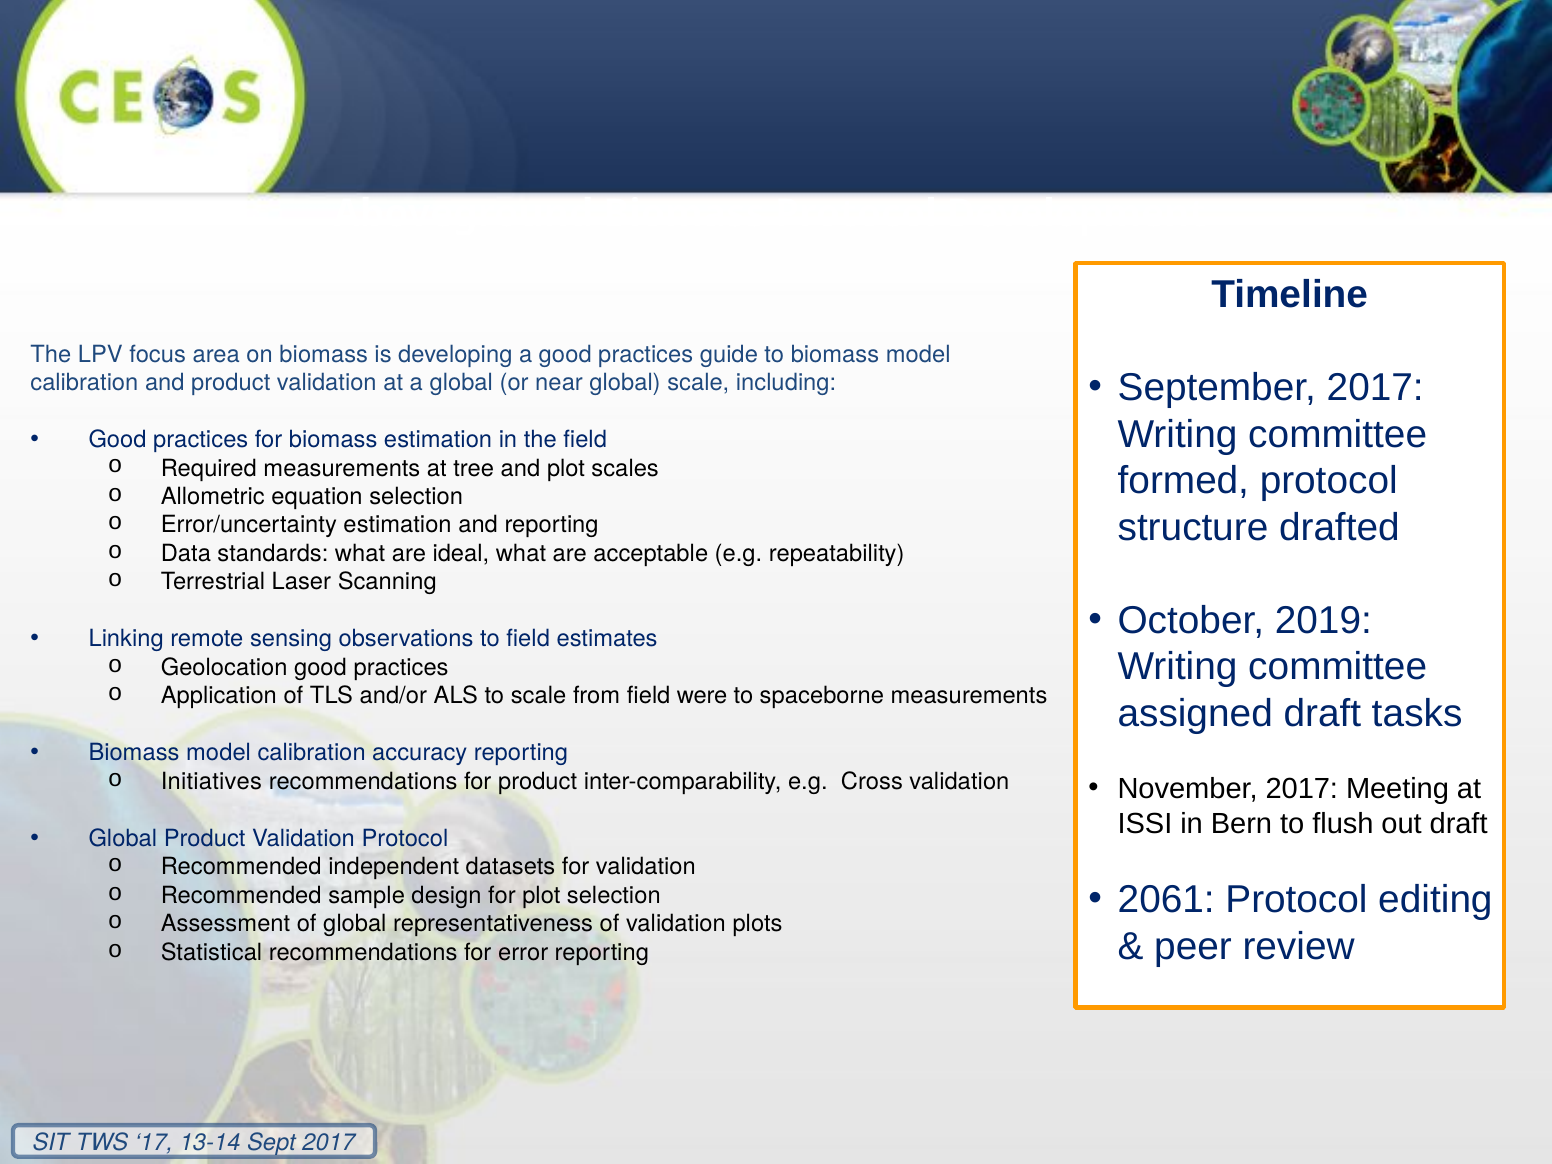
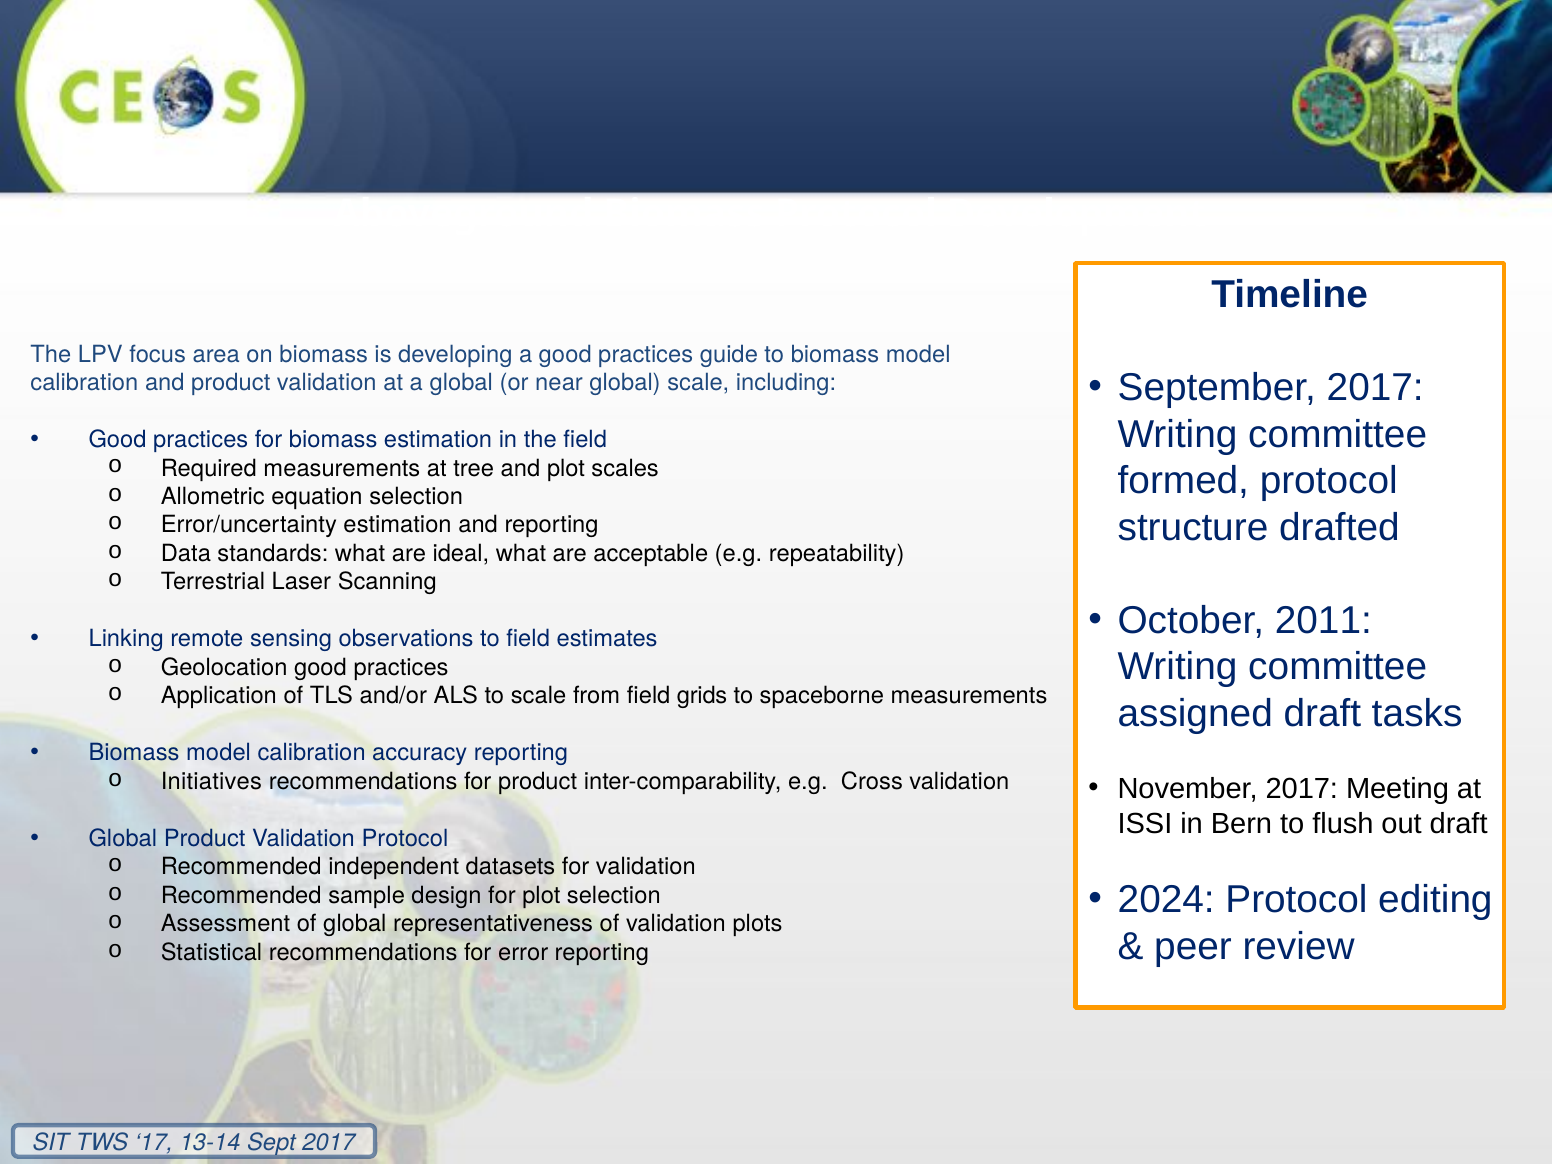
2019: 2019 -> 2011 (1323, 620)
were: were -> grids (702, 696)
2061: 2061 -> 2024 (1166, 900)
